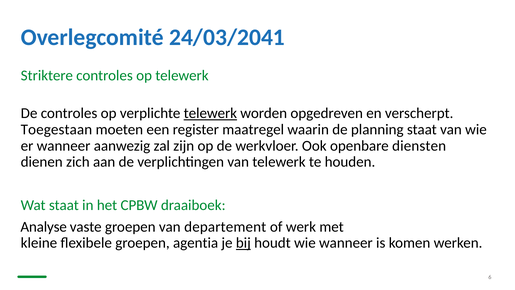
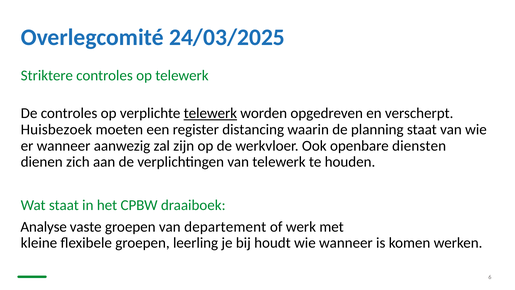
24/03/2041: 24/03/2041 -> 24/03/2025 (227, 37)
Toegestaan: Toegestaan -> Huisbezoek (56, 129)
maatregel: maatregel -> distancing (253, 129)
agentia: agentia -> leerling (196, 243)
bij underline: present -> none (243, 243)
